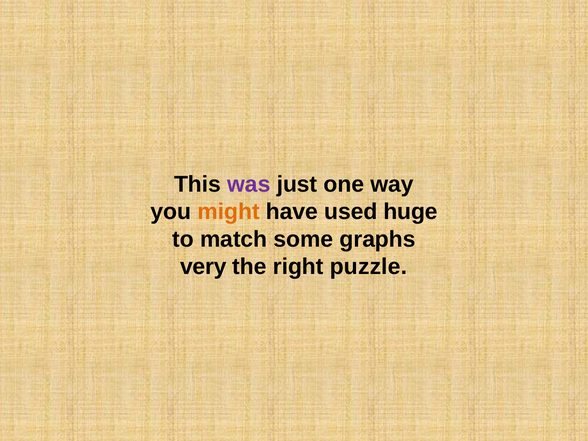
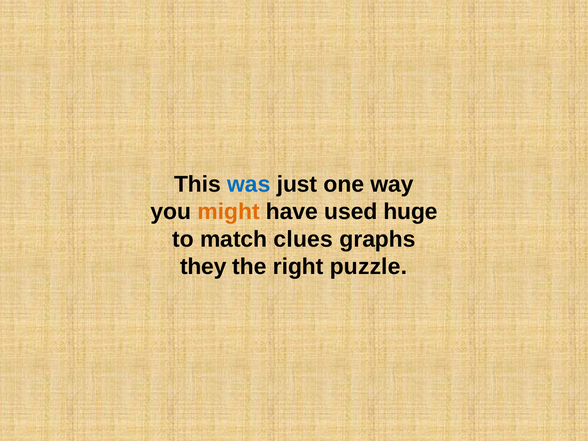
was colour: purple -> blue (249, 184)
some: some -> clues (303, 239)
very: very -> they (203, 267)
